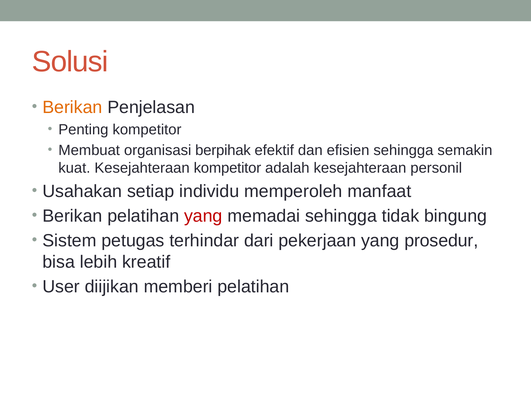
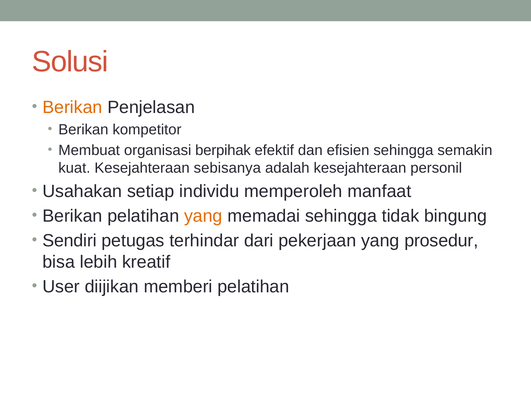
Penting: Penting -> Berikan (83, 130)
Kesejahteraan kompetitor: kompetitor -> sebisanya (227, 168)
yang colour: red -> orange (203, 216)
Sistem: Sistem -> Sendiri (70, 241)
